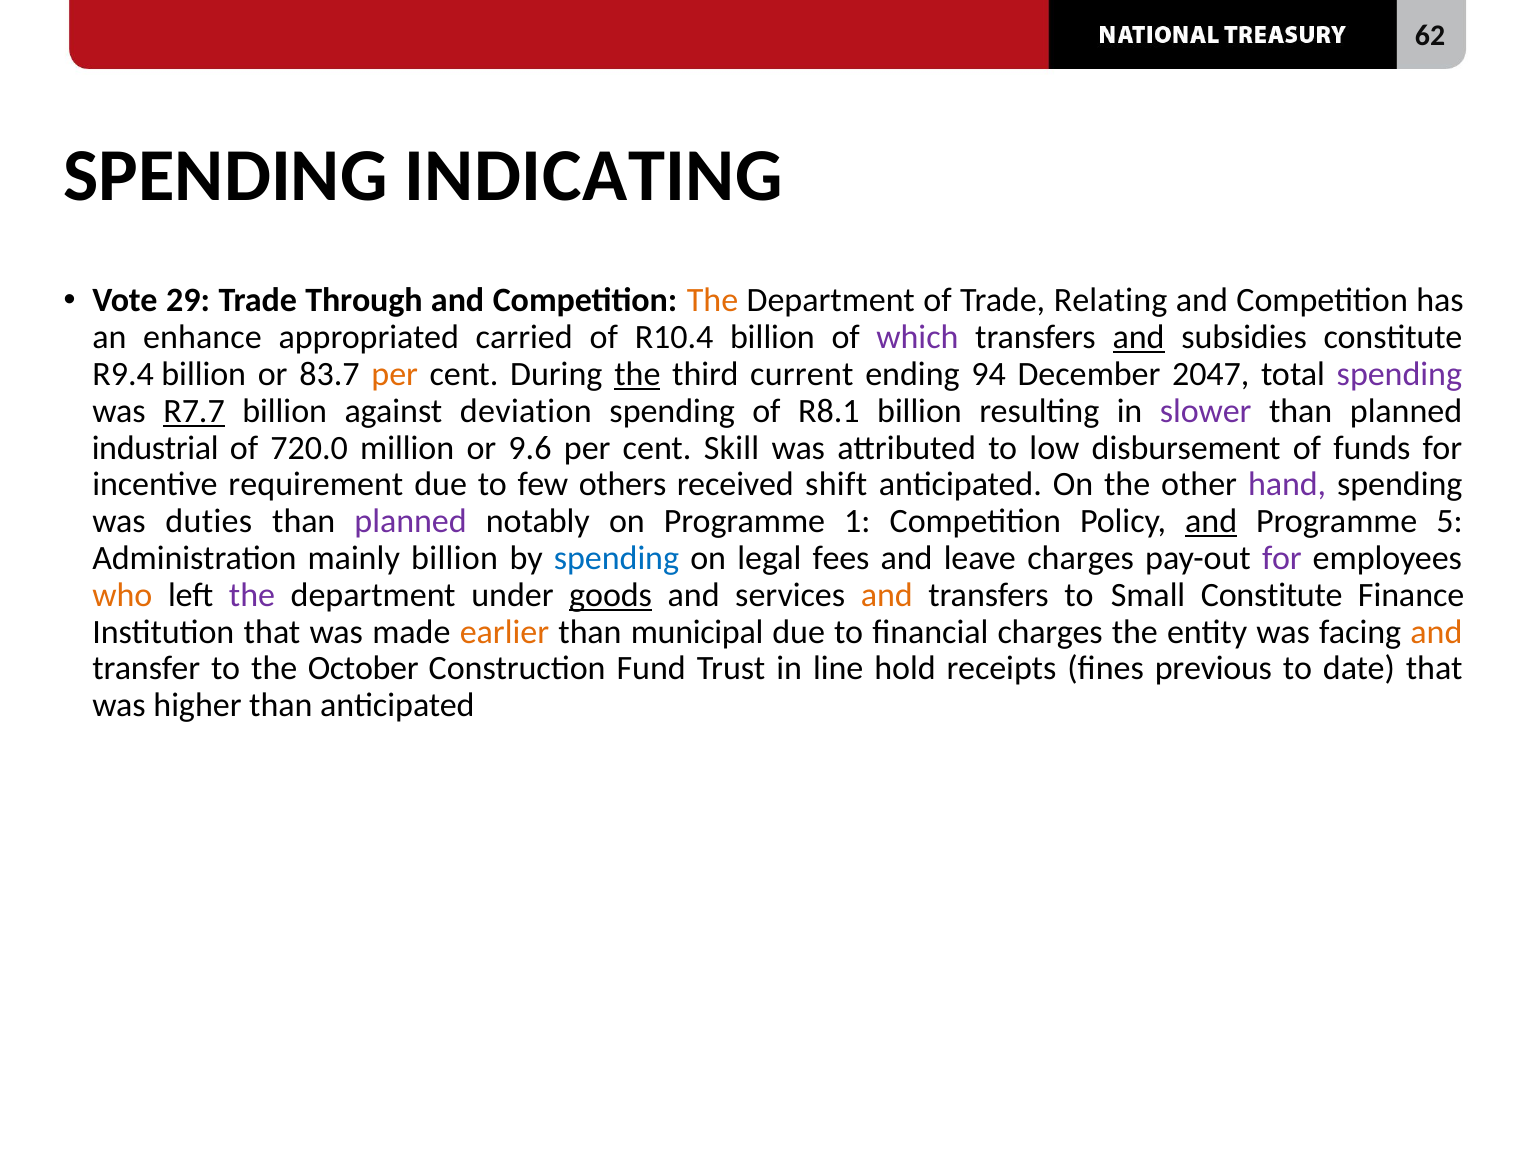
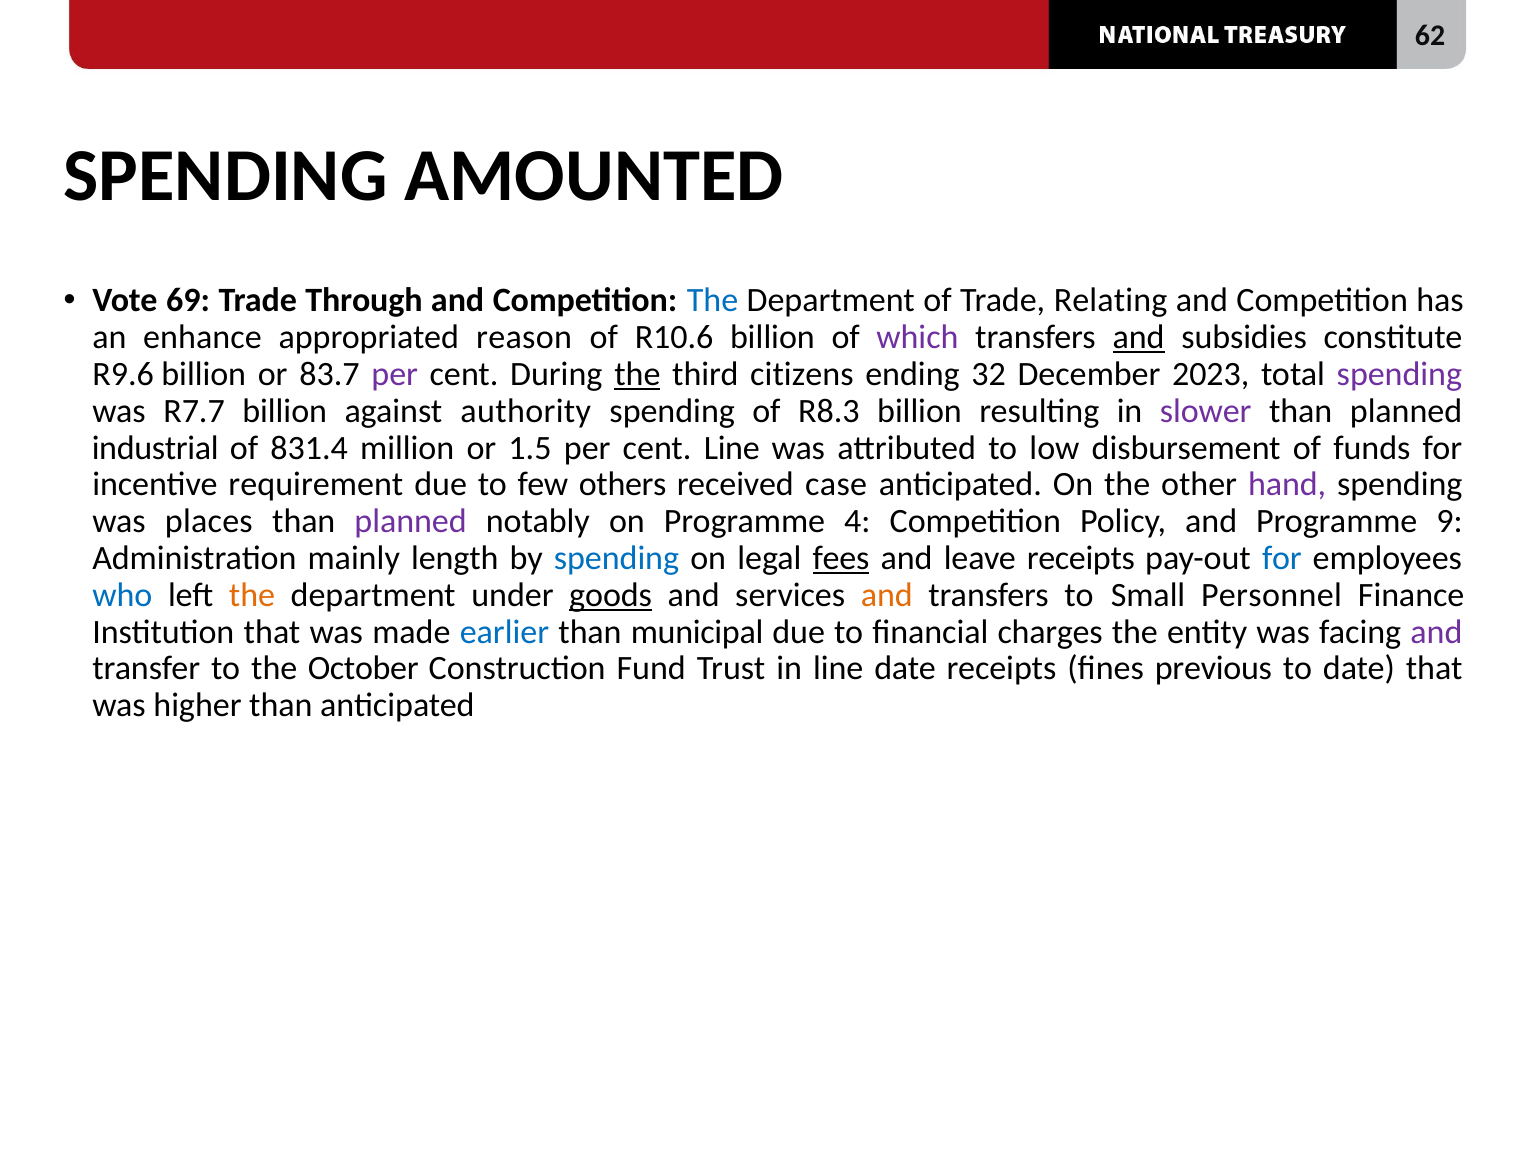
INDICATING: INDICATING -> AMOUNTED (594, 176)
29: 29 -> 69 (188, 301)
The colour: orange -> blue (713, 301)
carried: carried -> reason (524, 337)
R10.4: R10.4 -> R10.6 (674, 337)
R9.4: R9.4 -> R9.6 (123, 374)
per colour: orange -> purple (395, 374)
current: current -> citizens (802, 374)
94: 94 -> 32 (989, 374)
2047: 2047 -> 2023 (1211, 374)
R7.7 underline: present -> none (194, 411)
deviation: deviation -> authority (526, 411)
R8.1: R8.1 -> R8.3 (829, 411)
720.0: 720.0 -> 831.4 (309, 448)
9.6: 9.6 -> 1.5 (530, 448)
cent Skill: Skill -> Line (732, 448)
shift: shift -> case (836, 484)
duties: duties -> places (209, 521)
1: 1 -> 4 (857, 521)
and underline: present -> none (1211, 521)
5: 5 -> 9 (1449, 521)
mainly billion: billion -> length (455, 558)
fees underline: none -> present (841, 558)
leave charges: charges -> receipts (1081, 558)
for colour: purple -> blue (1282, 558)
who colour: orange -> blue (122, 595)
the colour: purple -> orange (252, 595)
Small Constitute: Constitute -> Personnel (1271, 595)
earlier colour: orange -> blue (504, 632)
and colour: orange -> purple (1436, 632)
line hold: hold -> date (905, 668)
